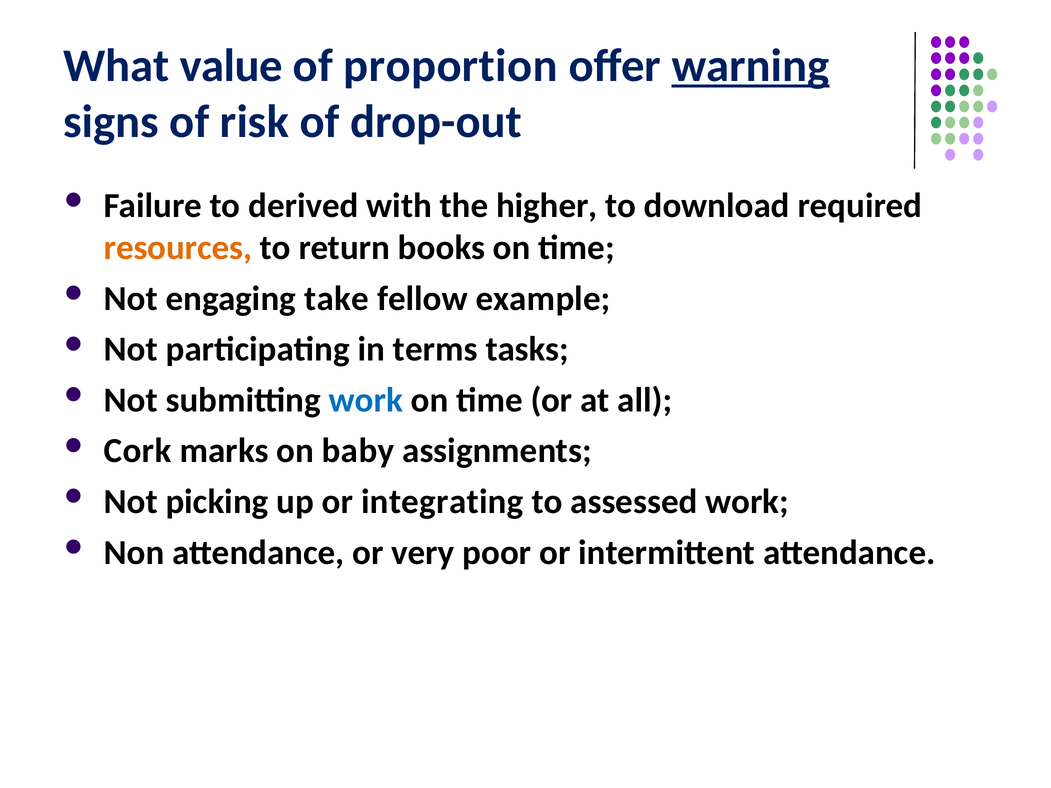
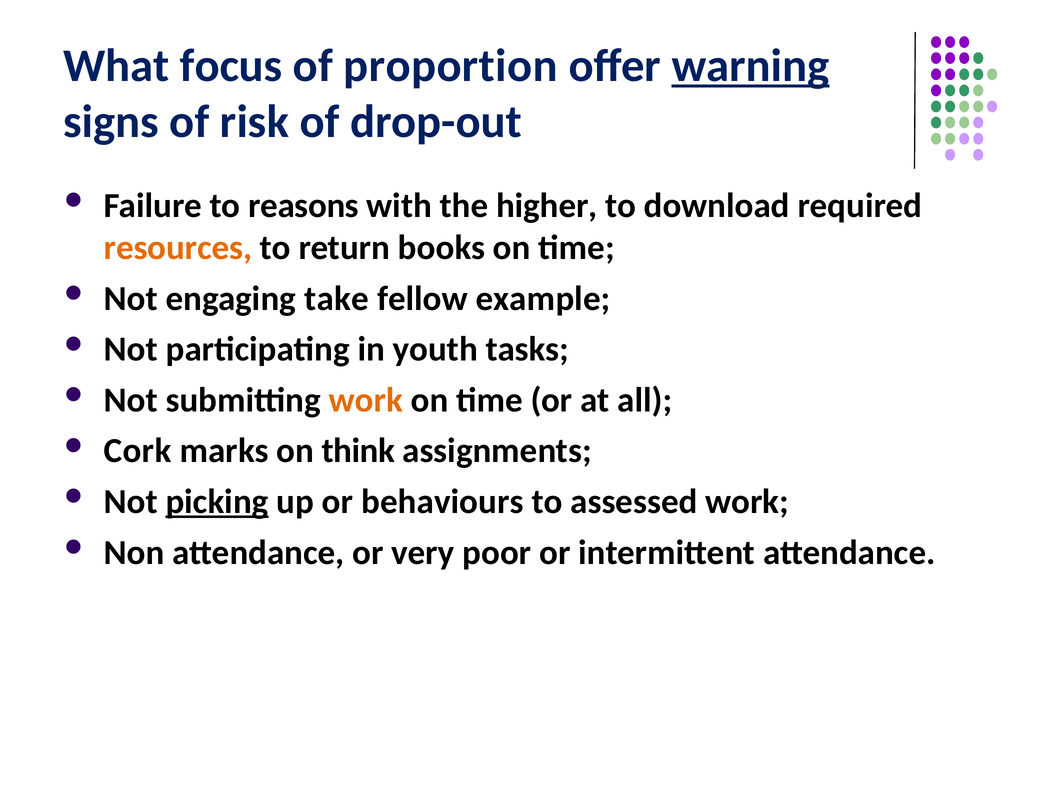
value: value -> focus (231, 66)
derived: derived -> reasons (304, 206)
terms: terms -> youth (435, 349)
work colour: blue -> orange (366, 400)
baby: baby -> think (358, 451)
picking underline: none -> present (217, 502)
integrating: integrating -> behaviours (442, 502)
